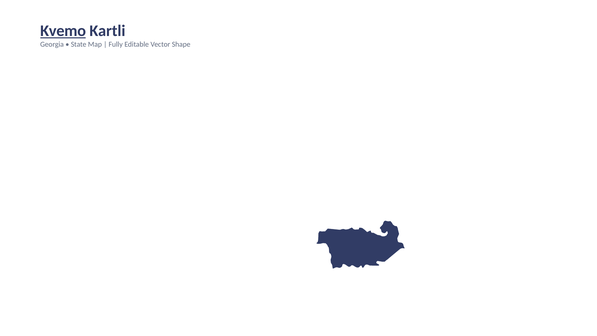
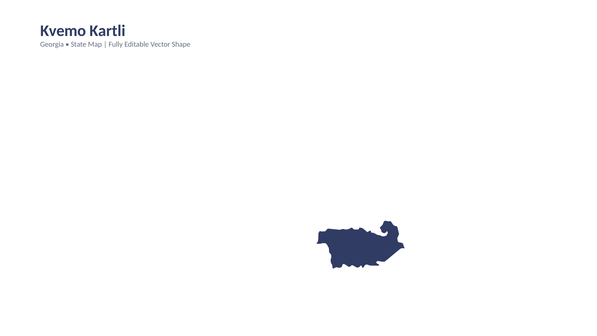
Kvemo underline: present -> none (63, 31)
